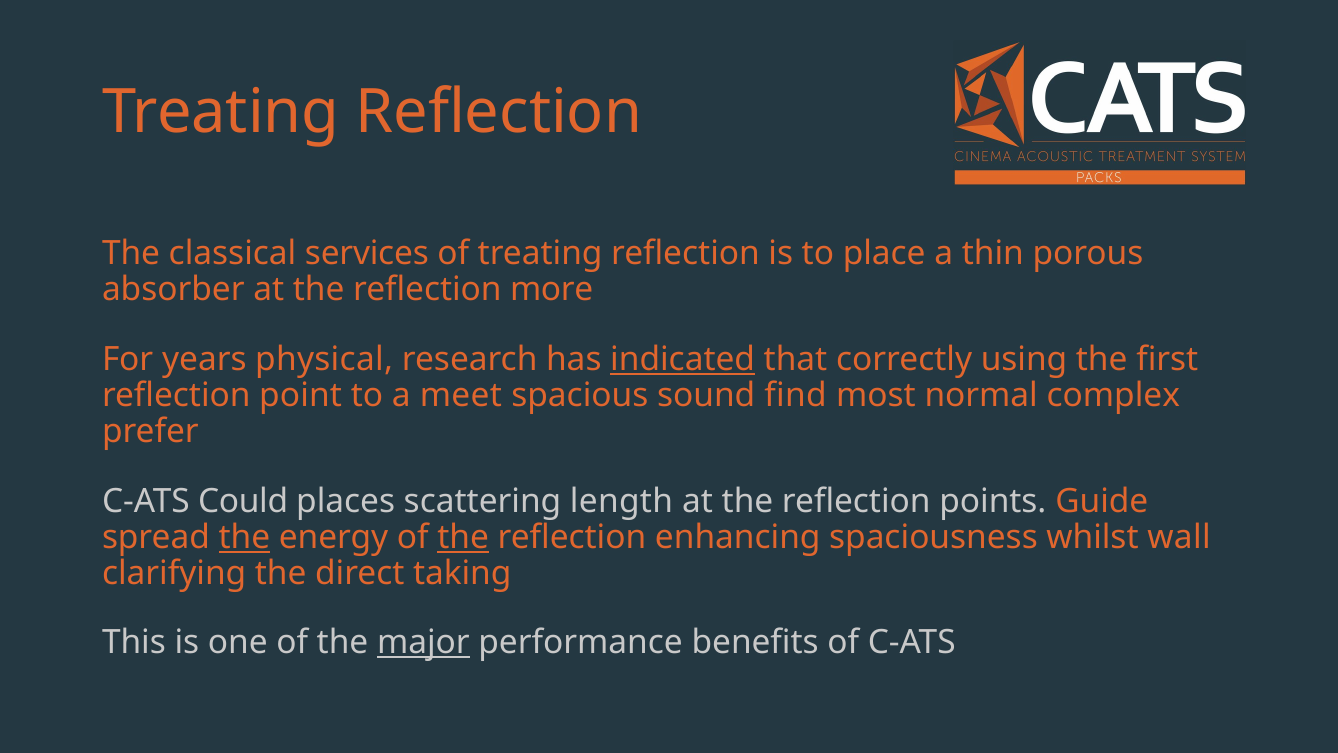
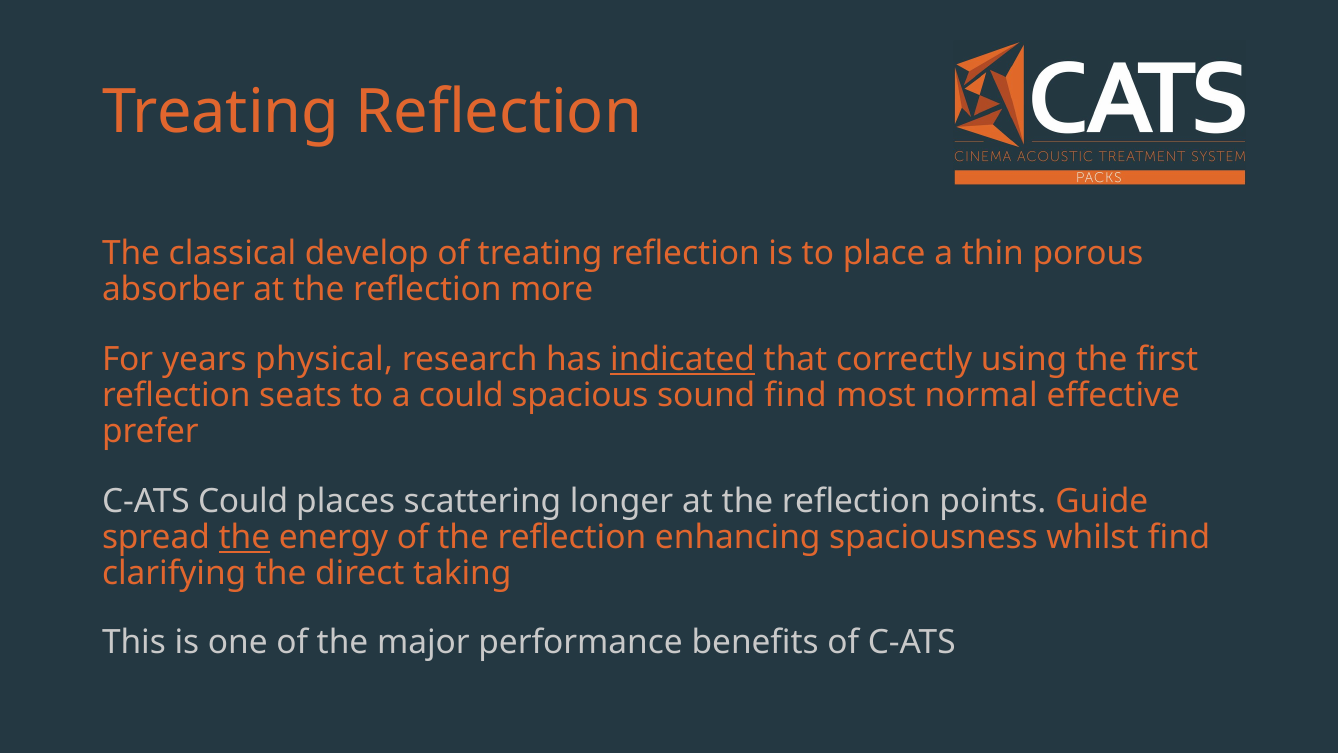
services: services -> develop (367, 253)
point: point -> seats (301, 395)
a meet: meet -> could (461, 395)
complex: complex -> effective (1113, 395)
length: length -> longer (622, 501)
the underline: present -> none (463, 537)
whilst wall: wall -> find (1179, 537)
major underline: present -> none (423, 643)
